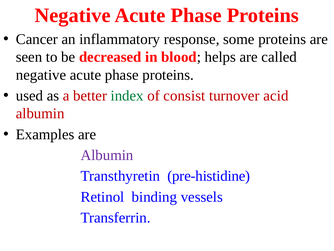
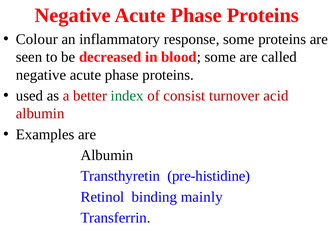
Cancer: Cancer -> Colour (37, 39)
blood helps: helps -> some (220, 57)
Albumin colour: purple -> black (107, 155)
vessels: vessels -> mainly (202, 196)
